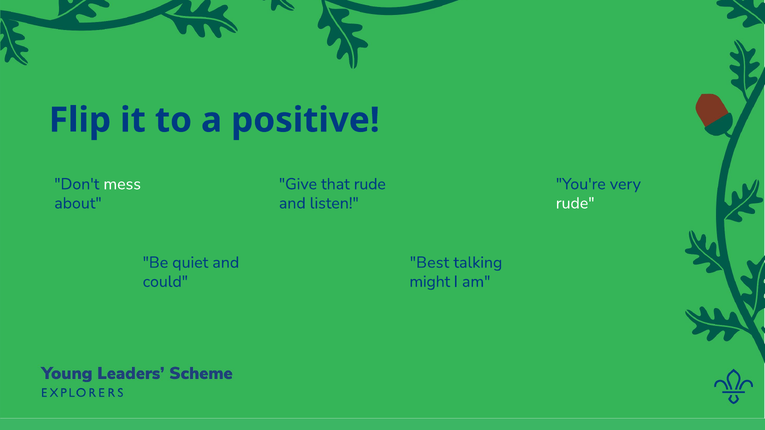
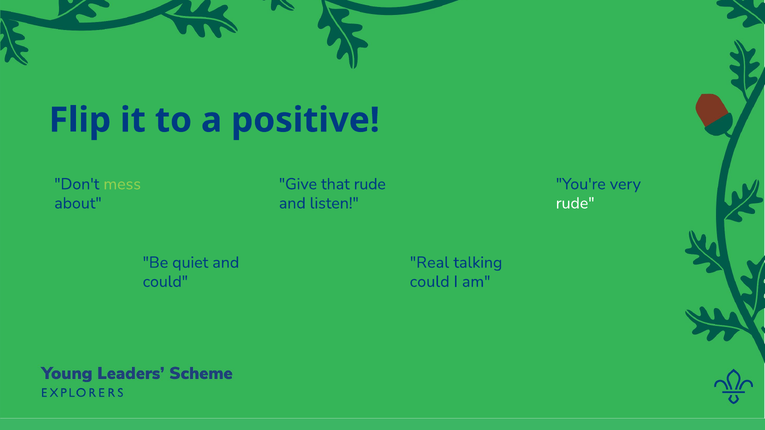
mess colour: white -> light green (122, 184)
Best: Best -> Real (429, 263)
might: might -> could (430, 282)
